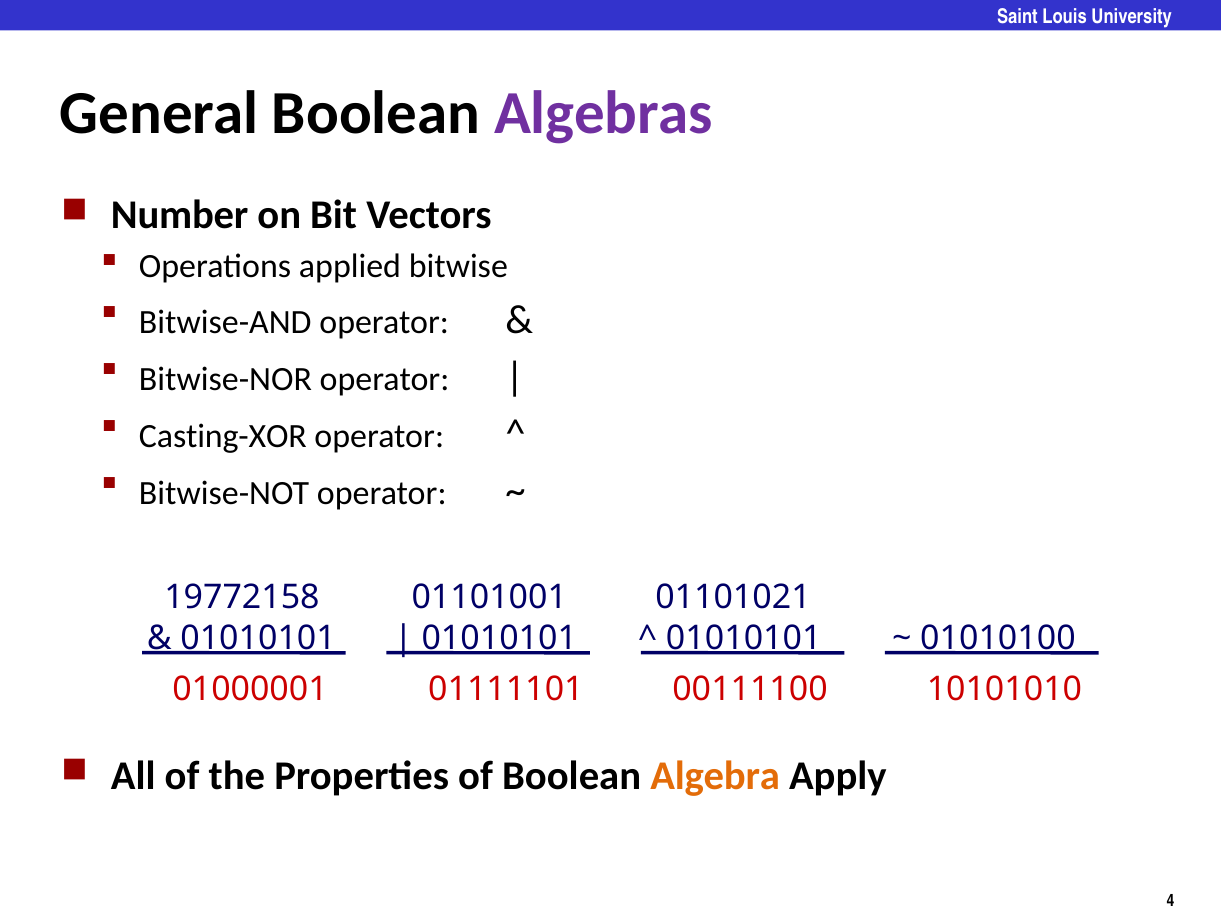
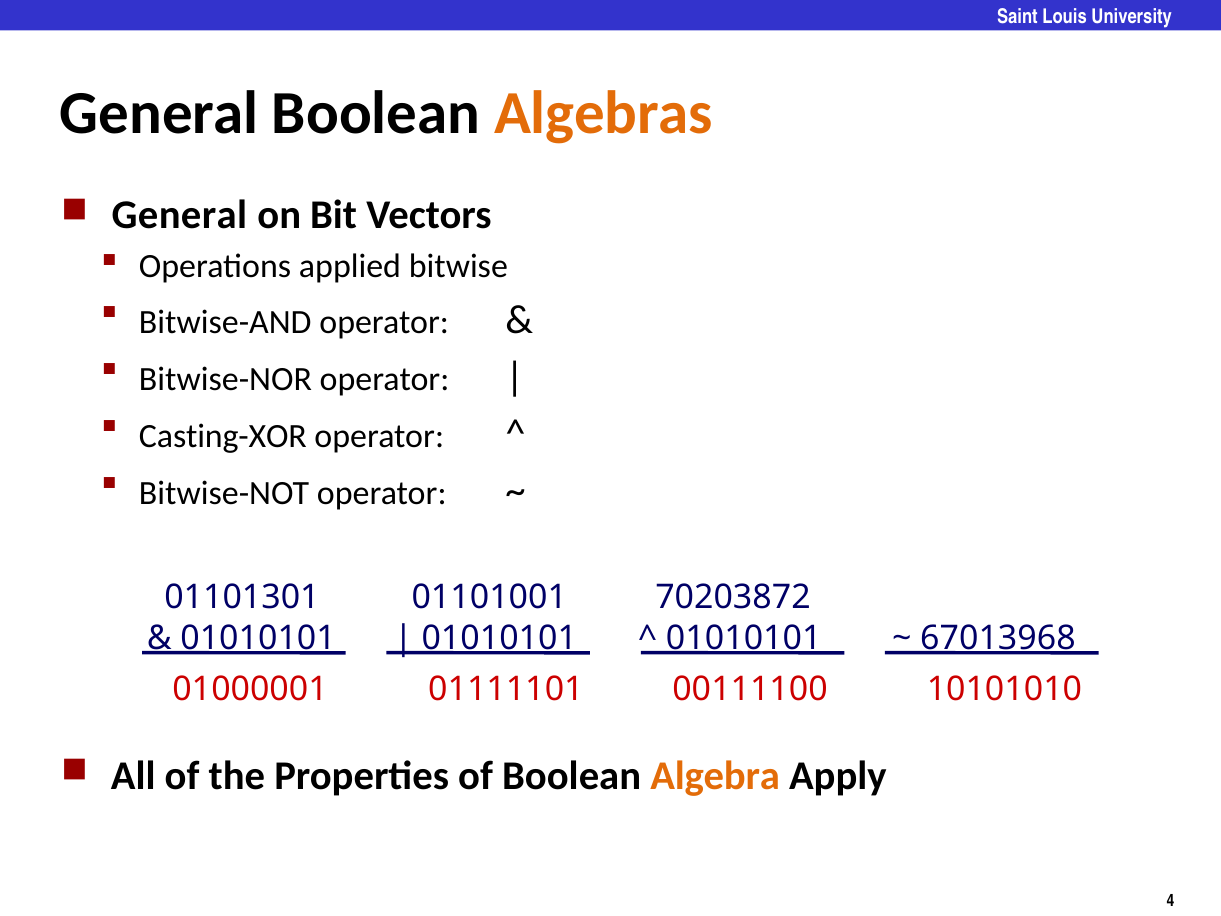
Algebras colour: purple -> orange (603, 113)
Number: Number -> General (179, 215)
19772158: 19772158 -> 01101301 (242, 598)
01101021: 01101021 -> 70203872 (733, 598)
01010100: 01010100 -> 67013968 (998, 638)
